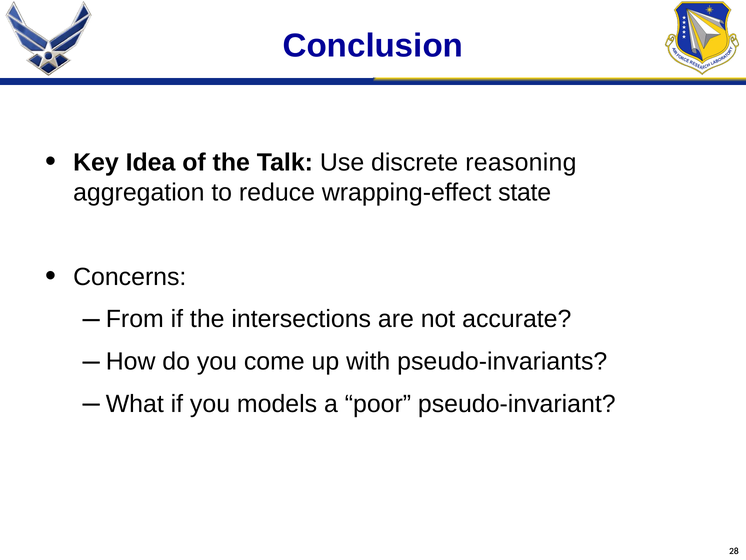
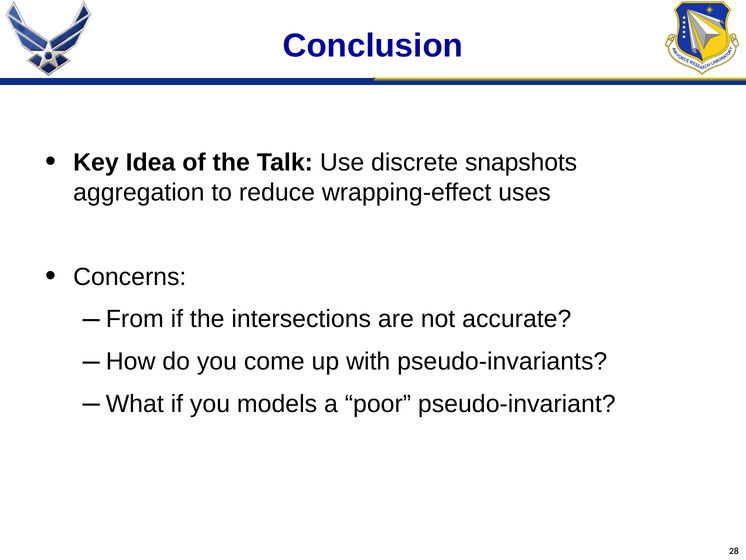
reasoning: reasoning -> snapshots (521, 162)
state: state -> uses (525, 192)
